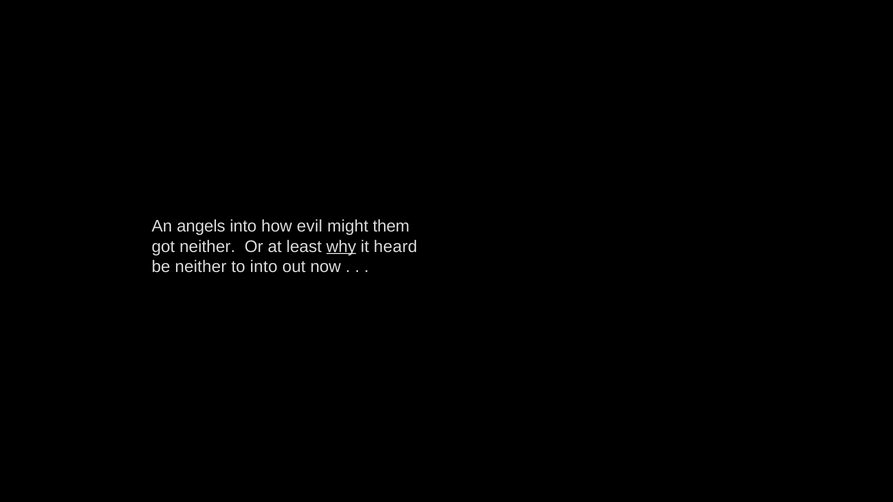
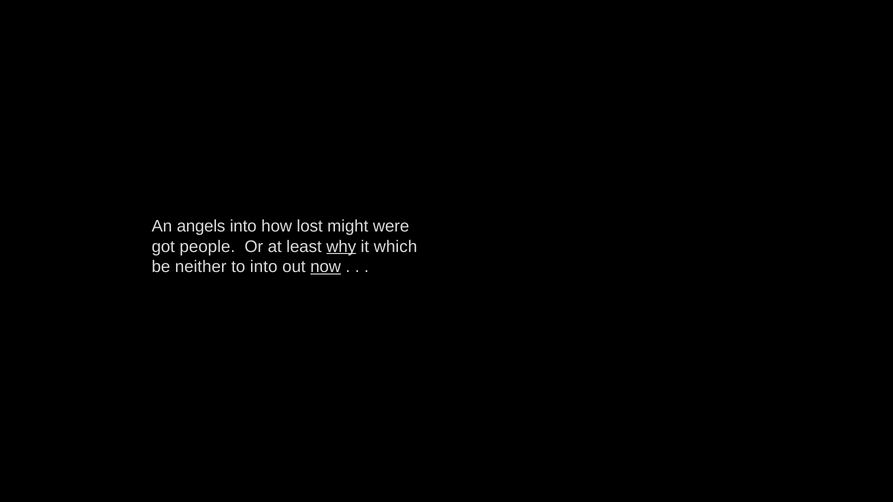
evil: evil -> lost (310, 227)
them: them -> were (391, 227)
got neither: neither -> people (207, 247)
heard: heard -> which (395, 247)
now underline: none -> present (326, 267)
